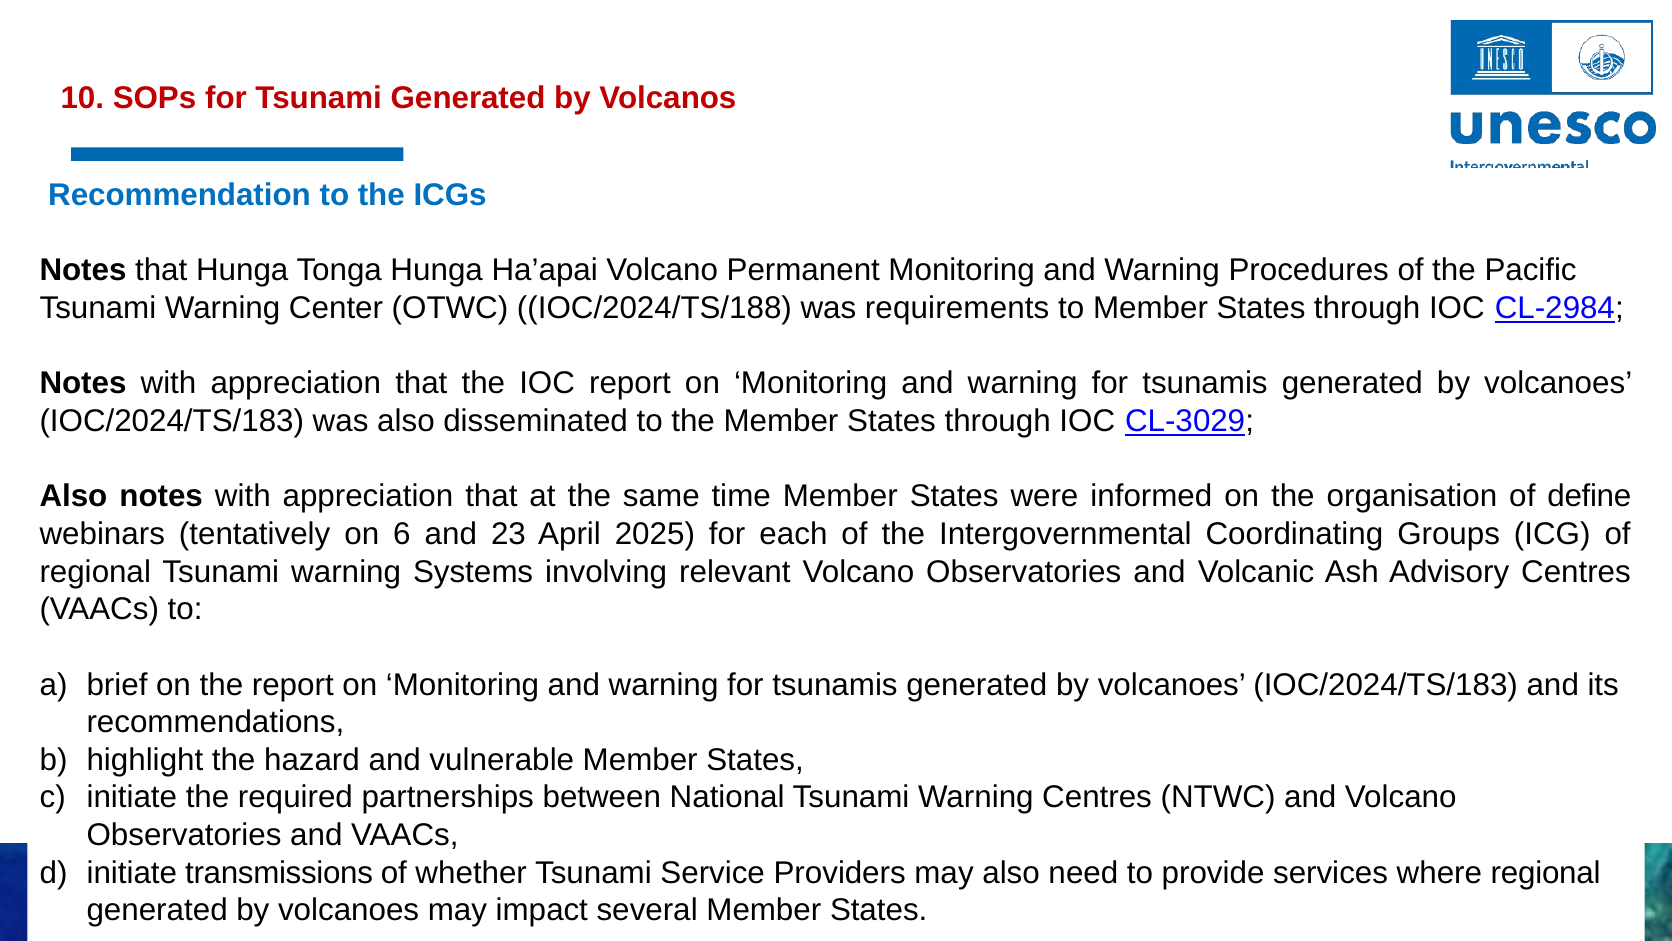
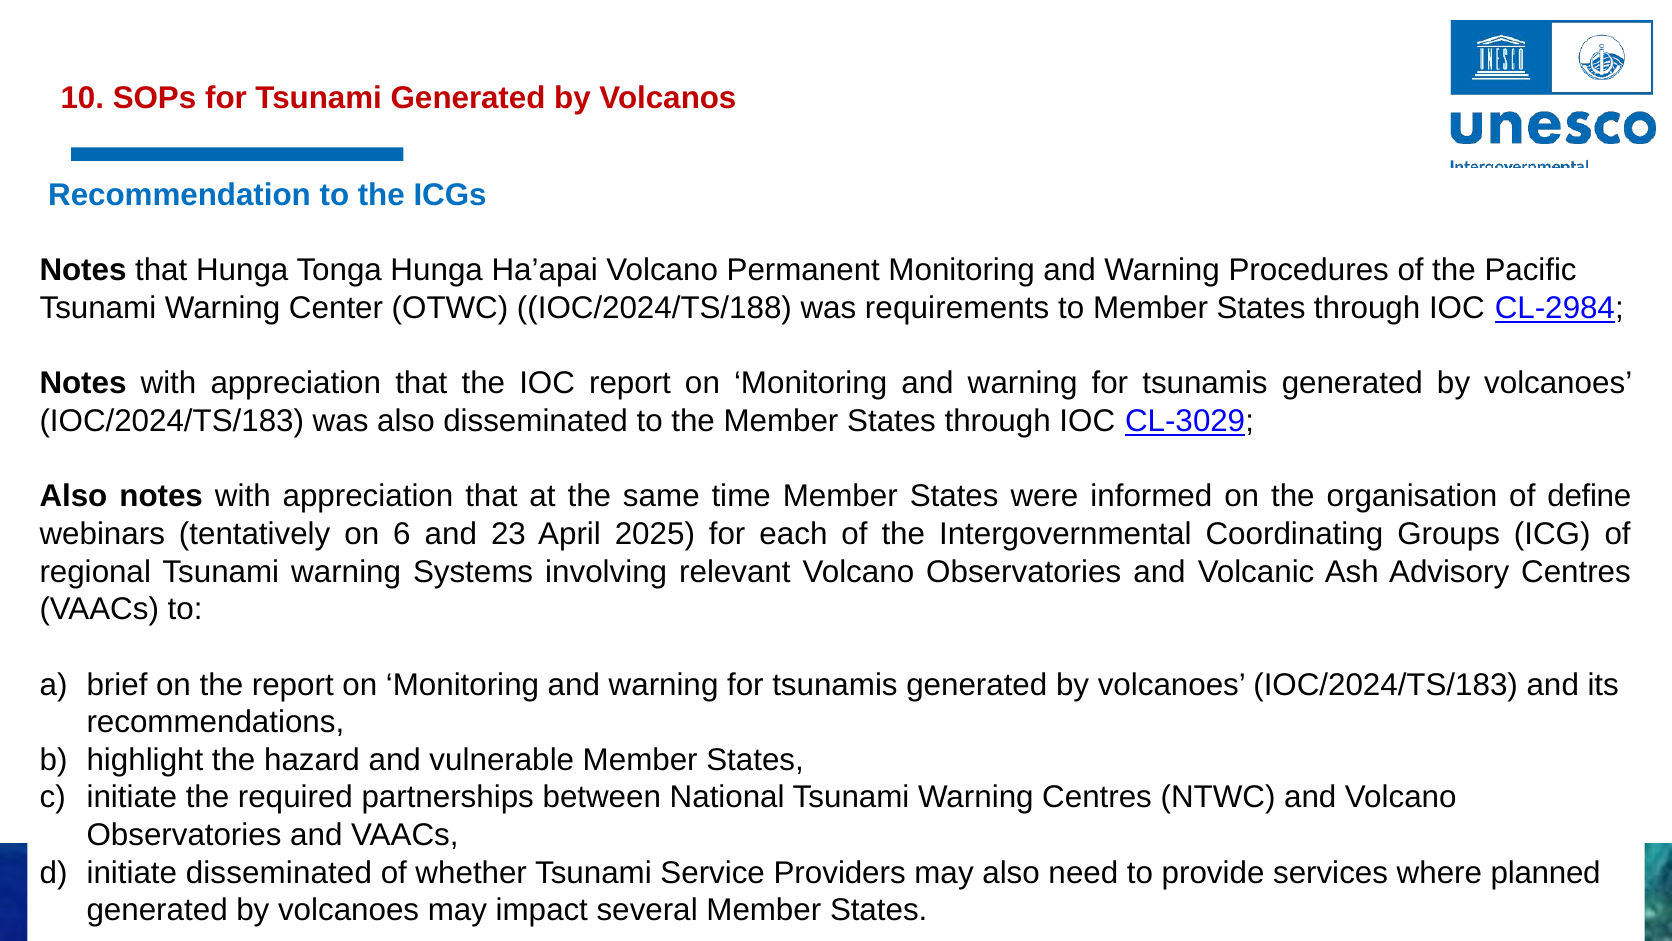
initiate transmissions: transmissions -> disseminated (279, 872)
where regional: regional -> planned (1546, 872)
